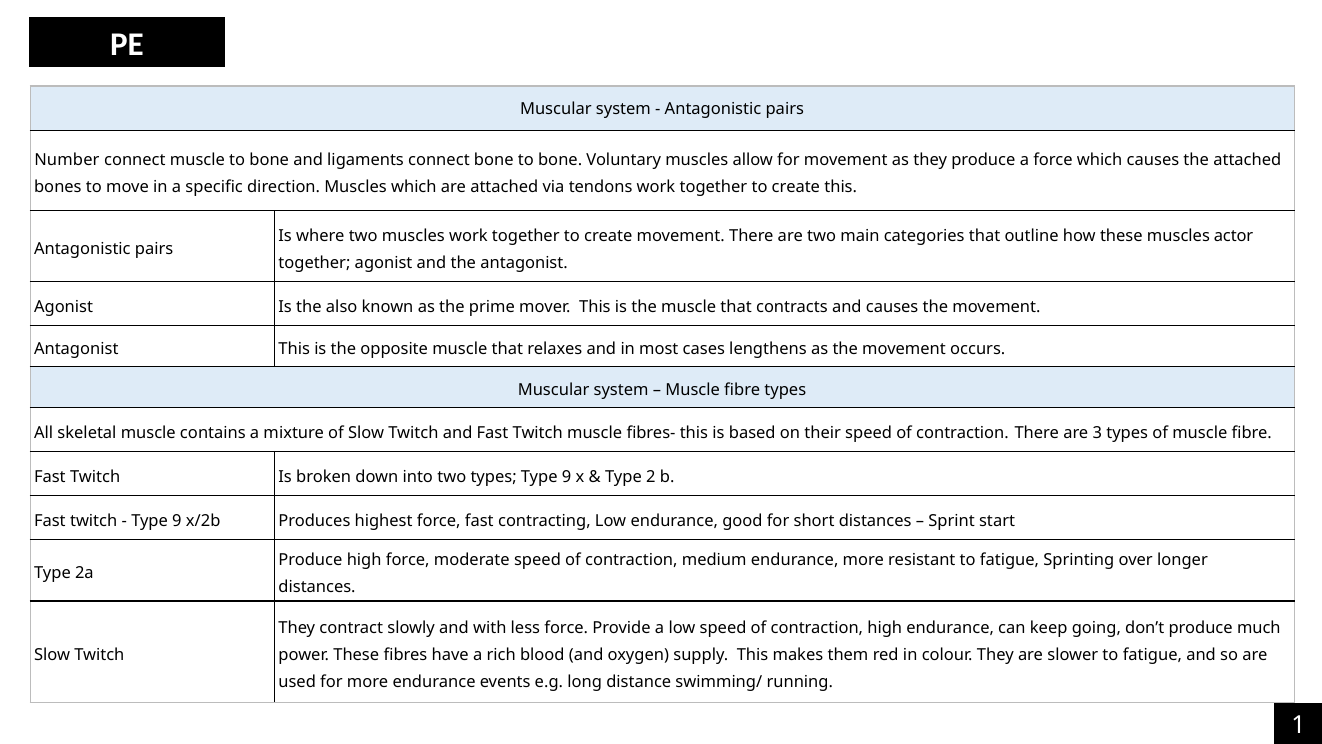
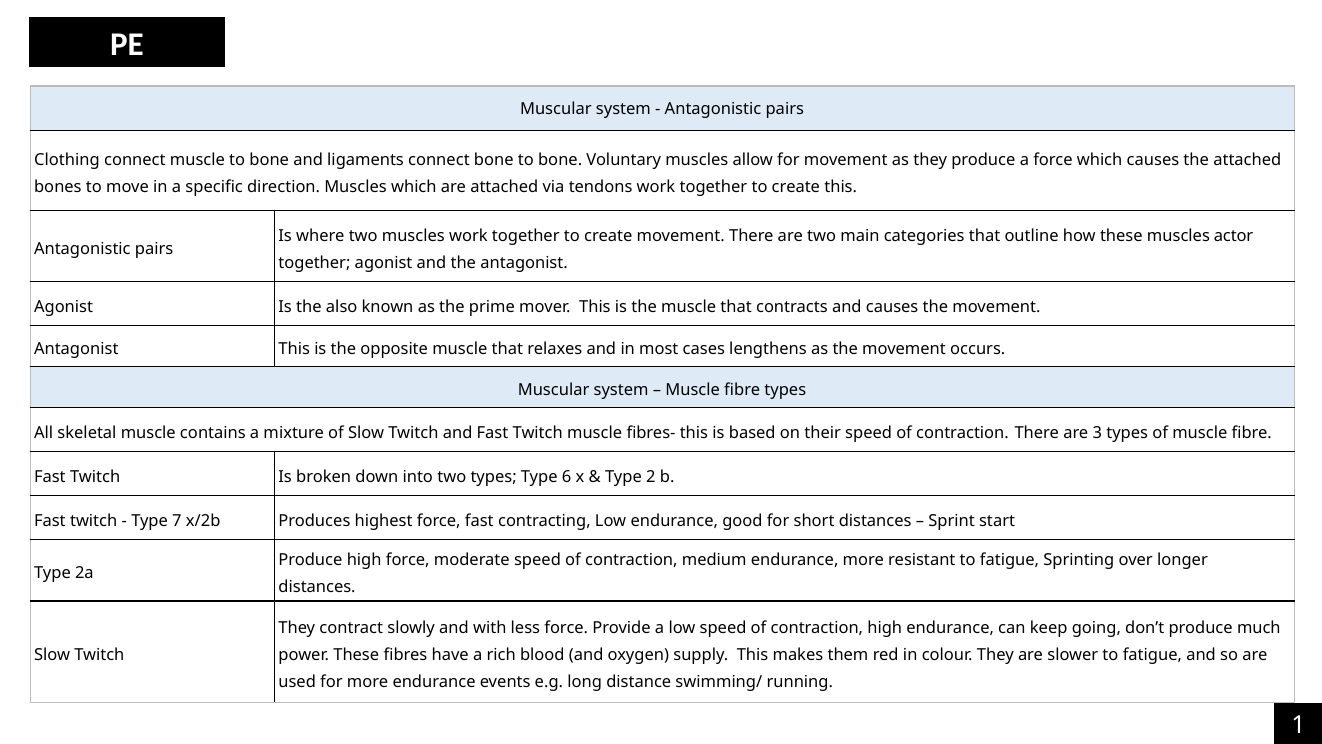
Number: Number -> Clothing (67, 160)
types Type 9: 9 -> 6 (567, 476)
9: 9 -> 7 (177, 520)
